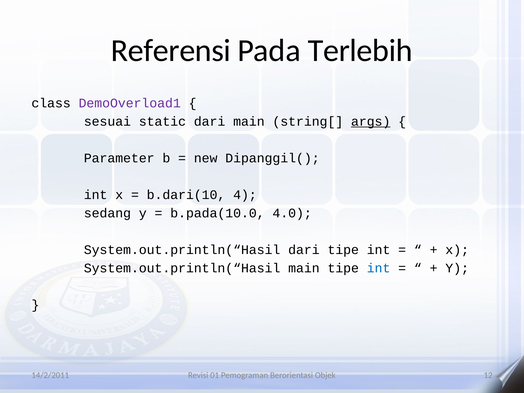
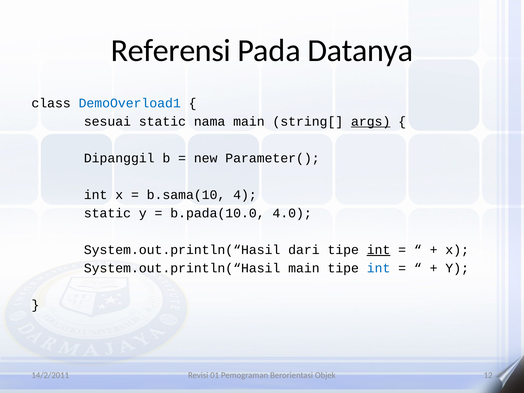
Terlebih: Terlebih -> Datanya (360, 51)
DemoOverload1 colour: purple -> blue (130, 103)
static dari: dari -> nama (210, 121)
Parameter: Parameter -> Dipanggil (119, 158)
Dipanggil(: Dipanggil( -> Parameter( (272, 158)
b.dari(10: b.dari(10 -> b.sama(10 (186, 195)
sedang: sedang -> static (107, 213)
int underline: none -> present (379, 250)
